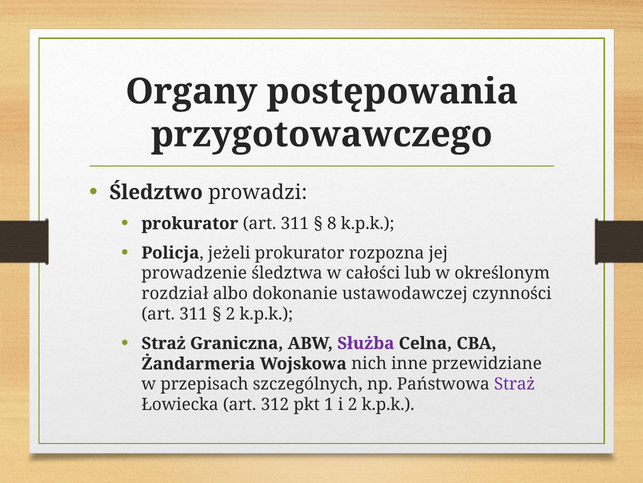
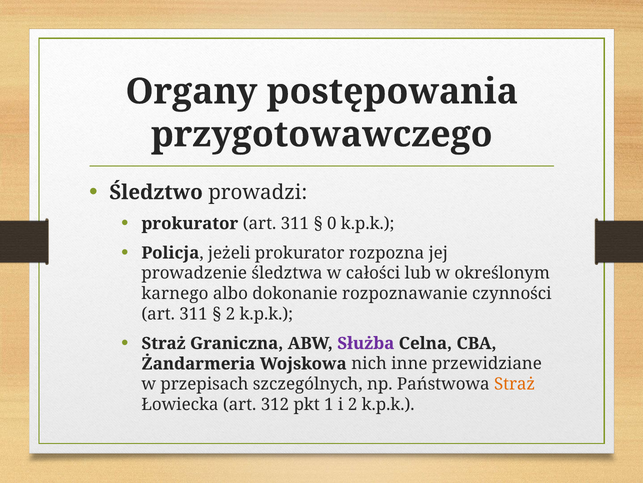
8: 8 -> 0 (332, 223)
rozdział: rozdział -> karnego (175, 293)
ustawodawczej: ustawodawczej -> rozpoznawanie (405, 293)
Straż colour: purple -> orange (515, 384)
